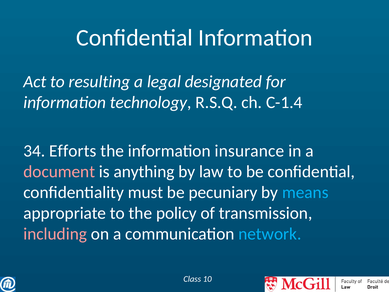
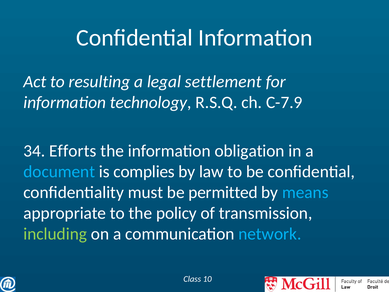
designated: designated -> settlement (223, 82)
C-1.4: C-1.4 -> C-7.9 (284, 102)
insurance: insurance -> obligation (250, 151)
document colour: pink -> light blue (59, 172)
anything: anything -> complies (144, 172)
pecuniary: pecuniary -> permitted (223, 192)
including colour: pink -> light green (55, 234)
